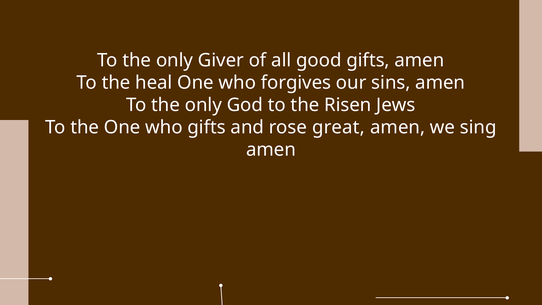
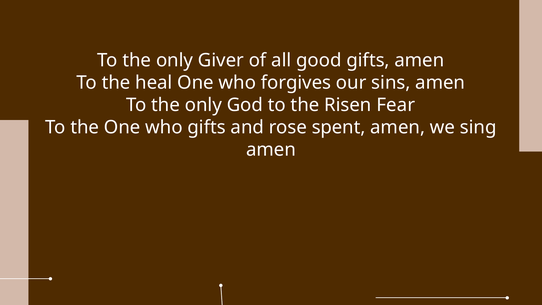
Jews: Jews -> Fear (396, 105)
great: great -> spent (339, 127)
